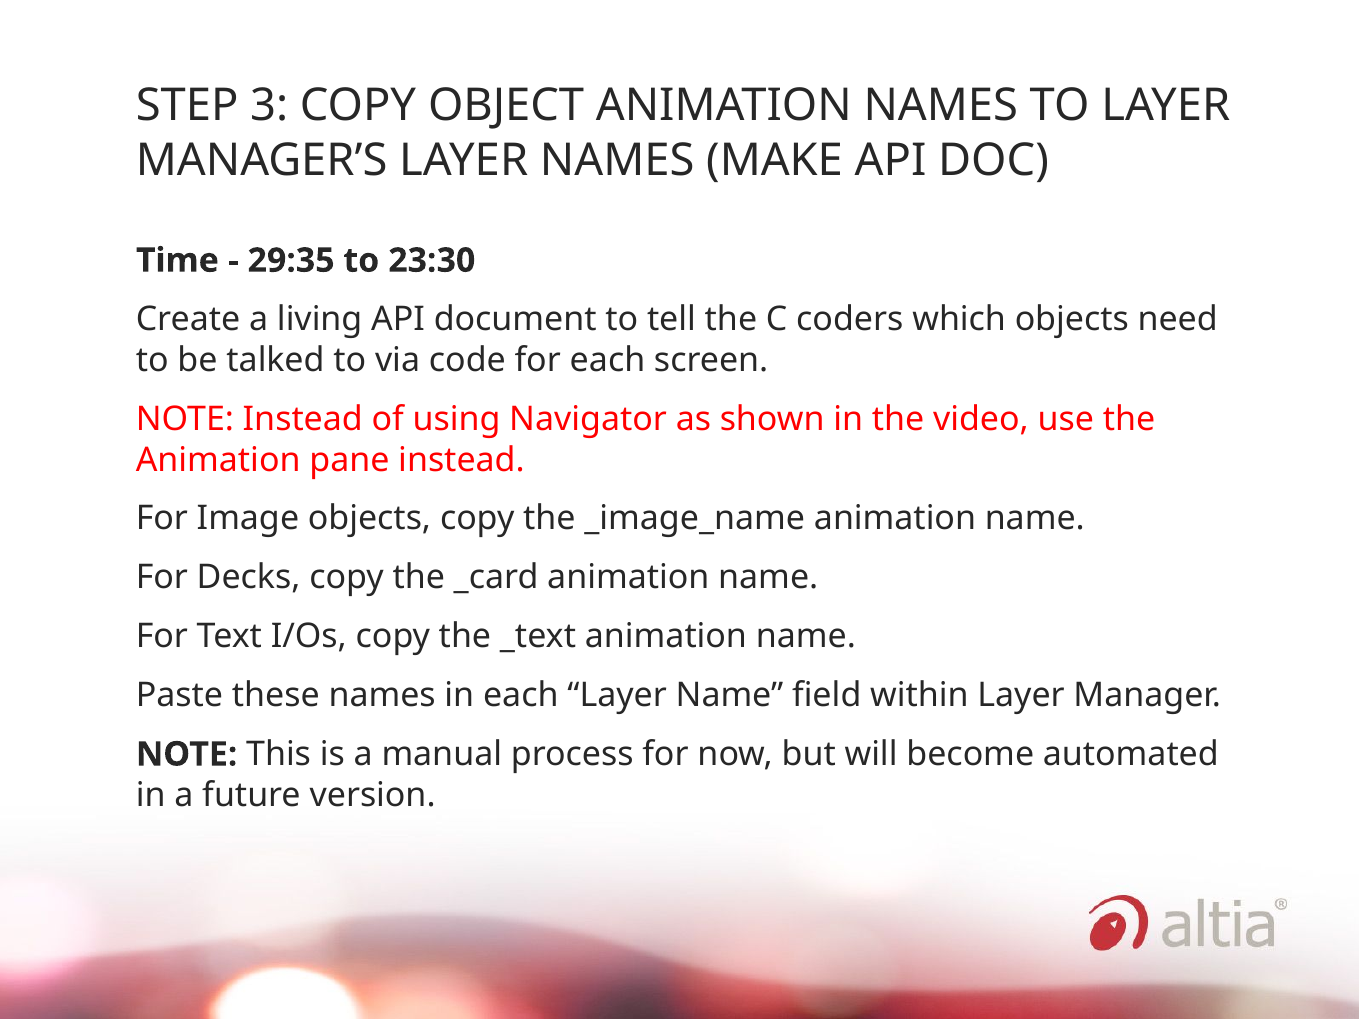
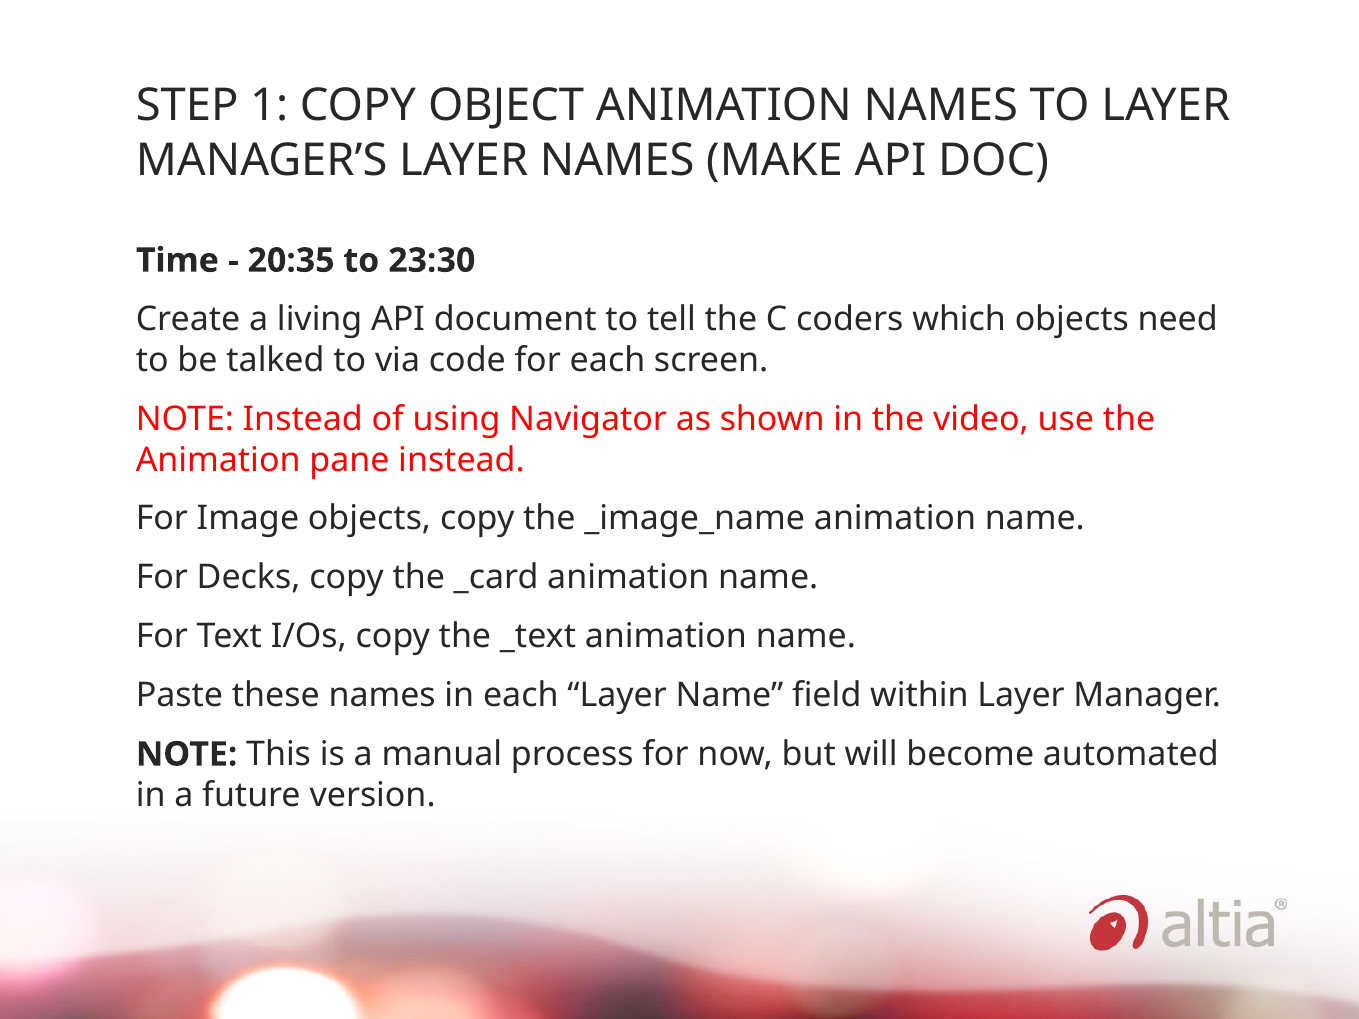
3: 3 -> 1 (269, 106)
29:35: 29:35 -> 20:35 (291, 261)
